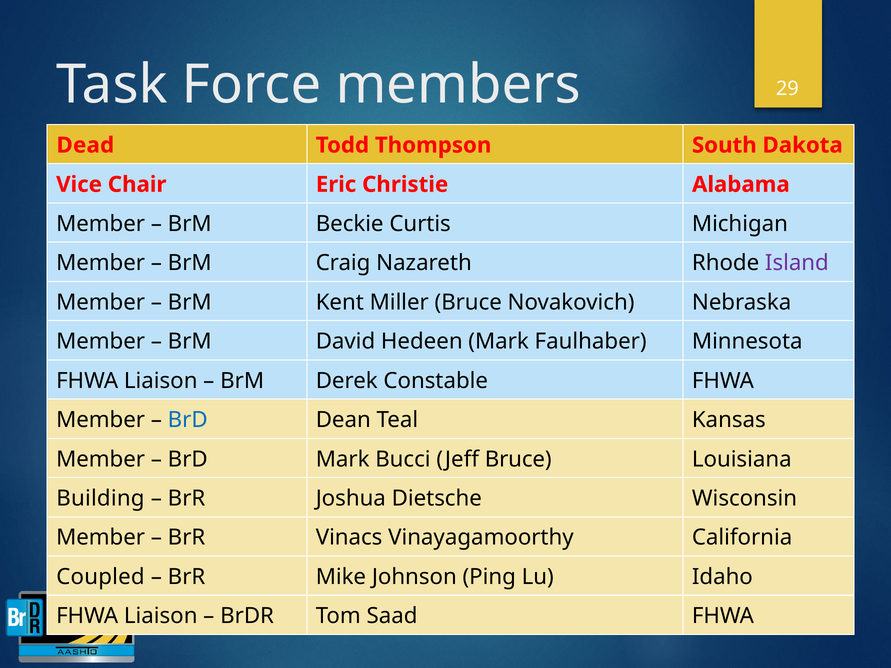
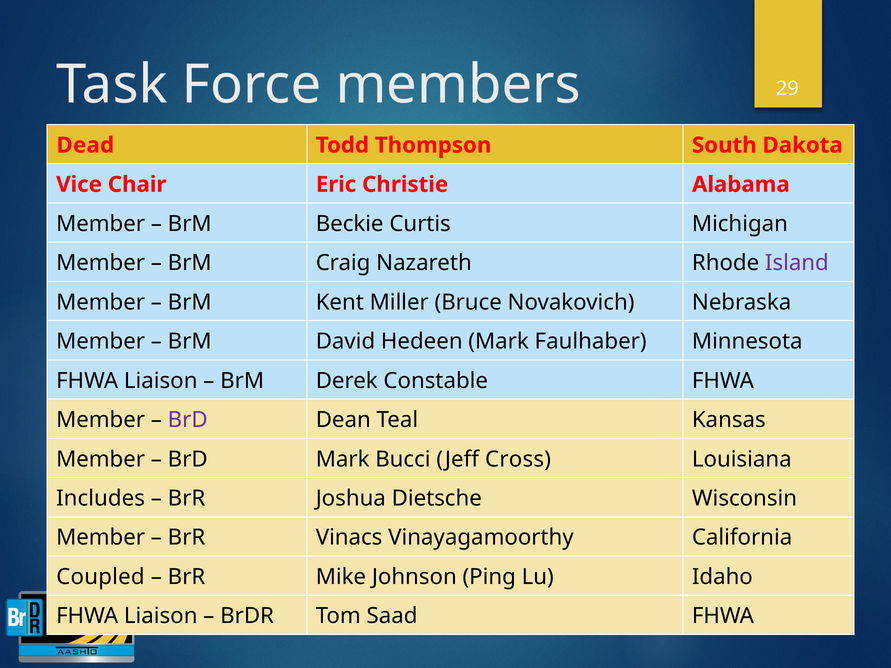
BrD colour: blue -> purple (188, 420)
Jeff Bruce: Bruce -> Cross (518, 459)
Building: Building -> Includes (101, 499)
